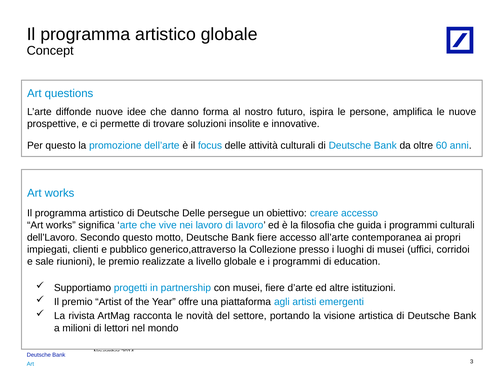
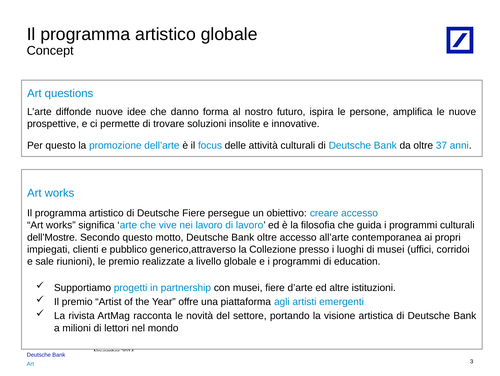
60: 60 -> 37 (441, 146)
Deutsche Delle: Delle -> Fiere (194, 213)
dell’Lavoro: dell’Lavoro -> dell’Mostre (52, 238)
Bank fiere: fiere -> oltre (267, 238)
